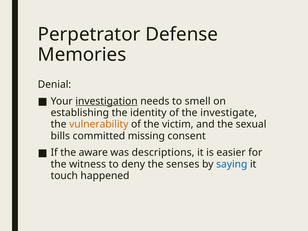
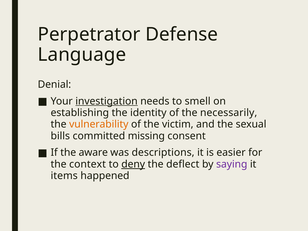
Memories: Memories -> Language (82, 55)
investigate: investigate -> necessarily (229, 113)
witness: witness -> context (88, 164)
deny underline: none -> present (133, 164)
senses: senses -> deflect (183, 164)
saying colour: blue -> purple (232, 164)
touch: touch -> items (64, 176)
